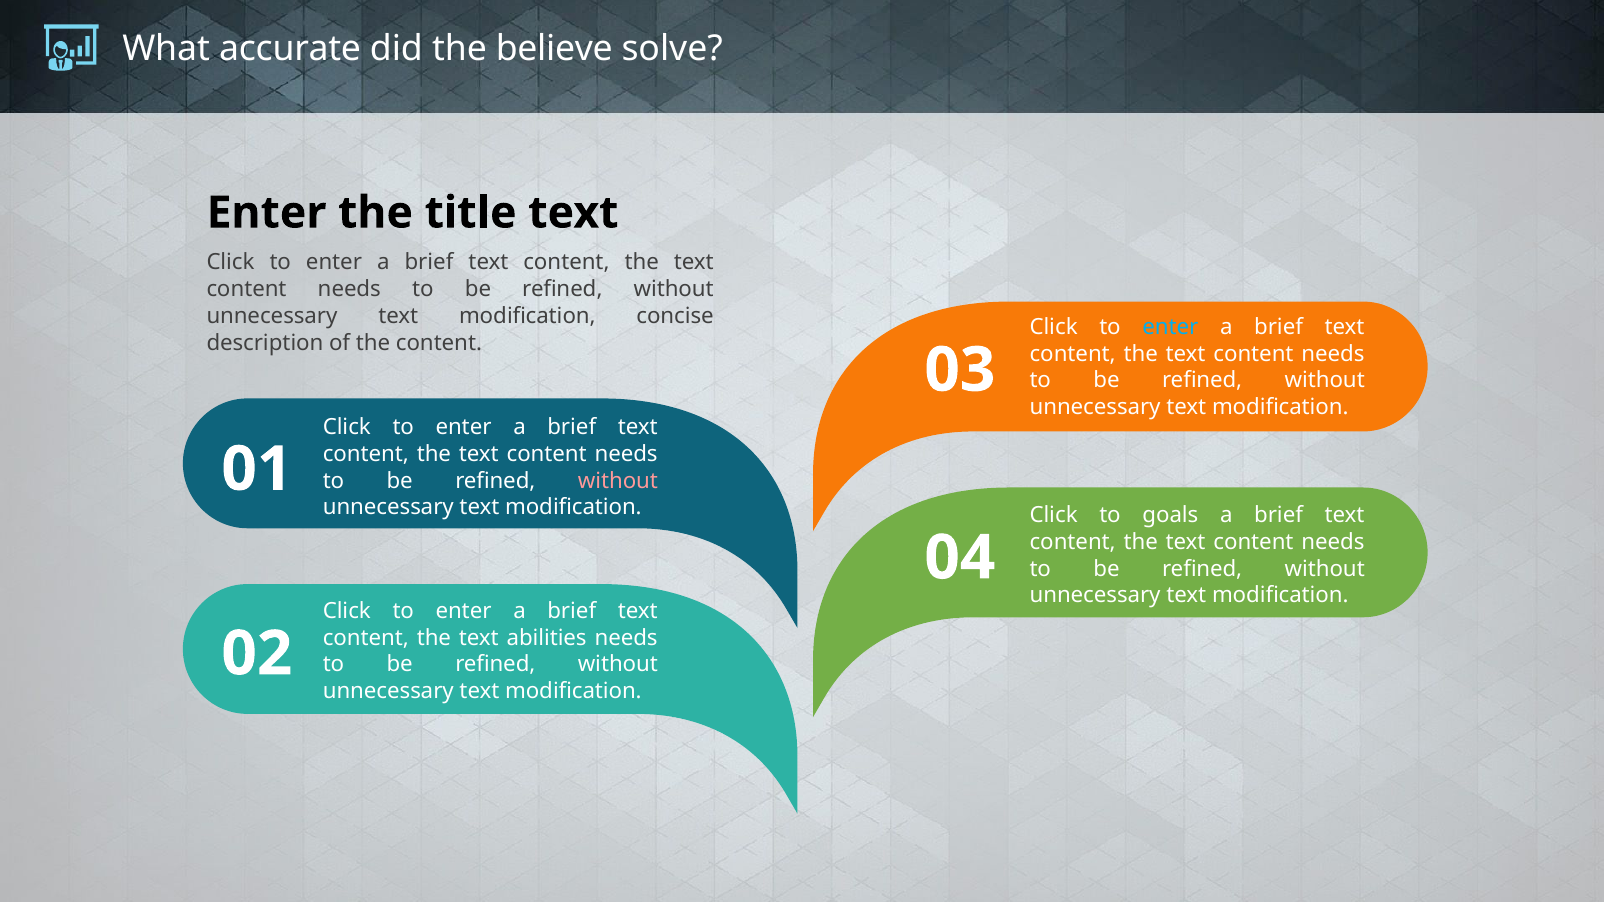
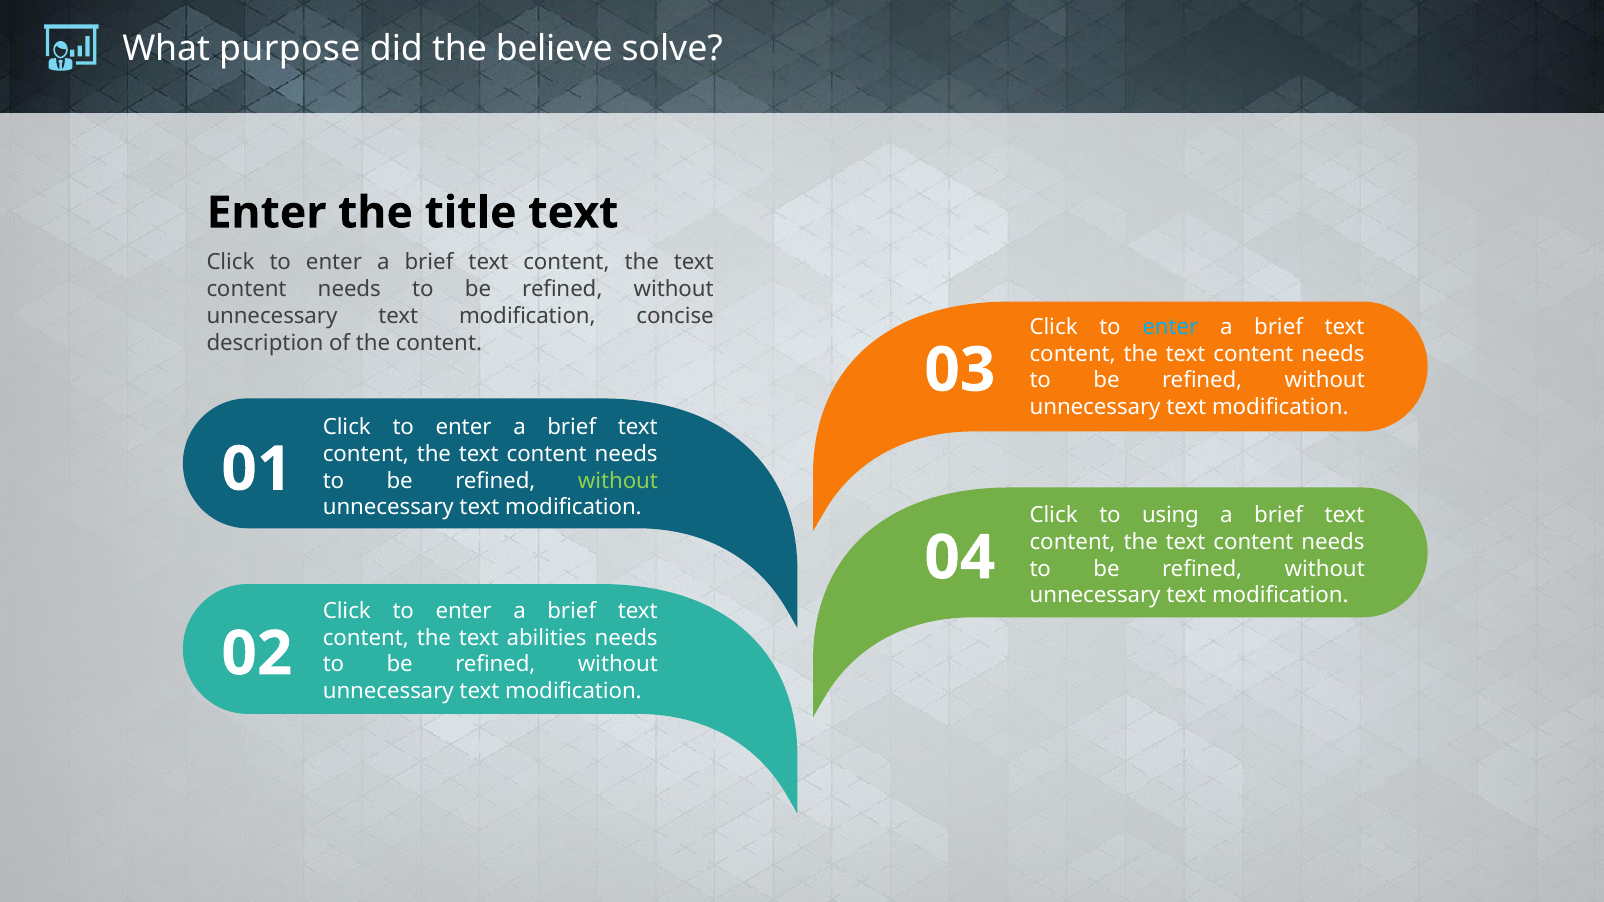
accurate: accurate -> purpose (290, 48)
without colour: pink -> light green (618, 481)
goals: goals -> using (1170, 515)
